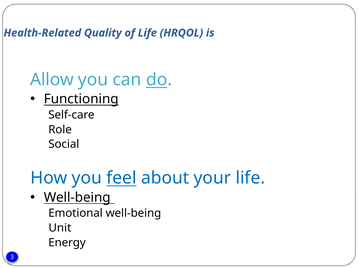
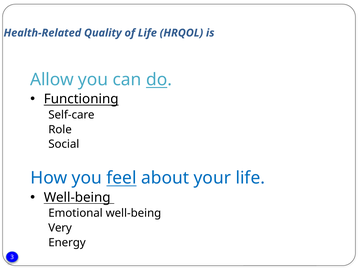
Unit: Unit -> Very (60, 228)
